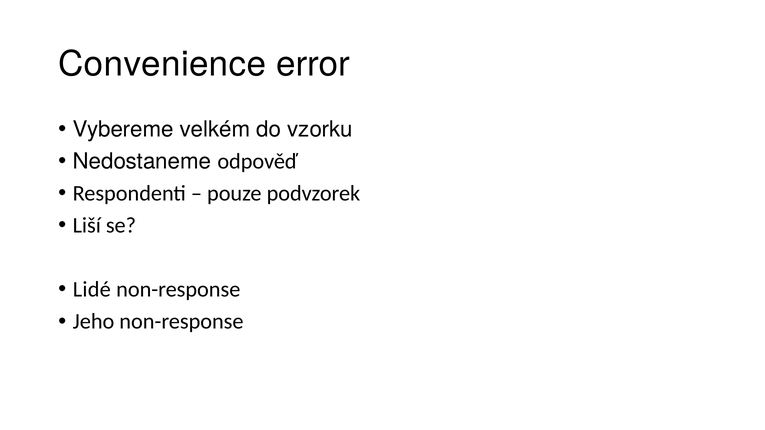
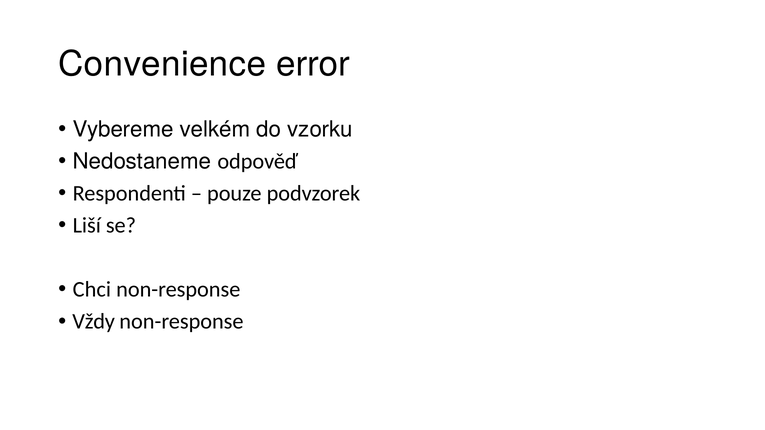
Lidé: Lidé -> Chci (92, 290)
Jeho: Jeho -> Vždy (94, 322)
